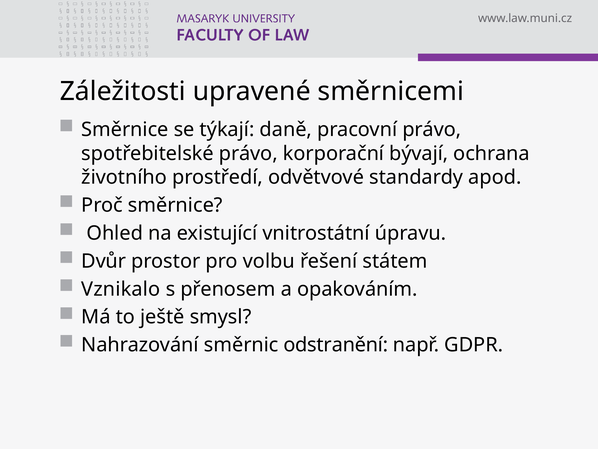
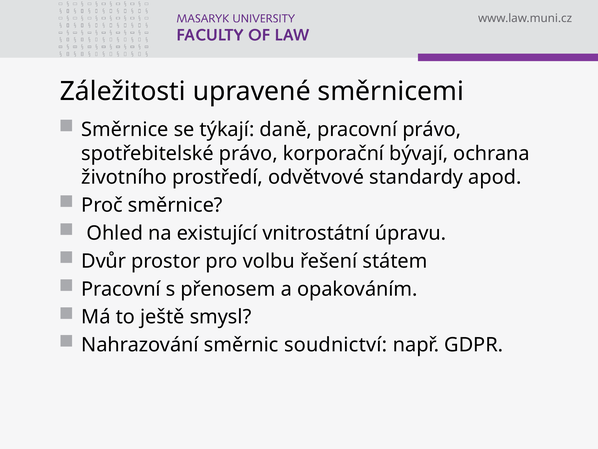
Vznikalo: Vznikalo -> Pracovní (121, 289)
odstranění: odstranění -> soudnictví (336, 345)
